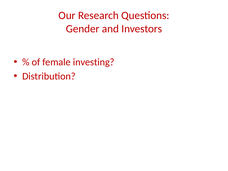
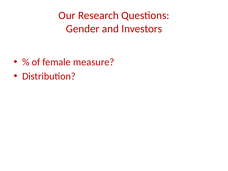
investing: investing -> measure (94, 62)
